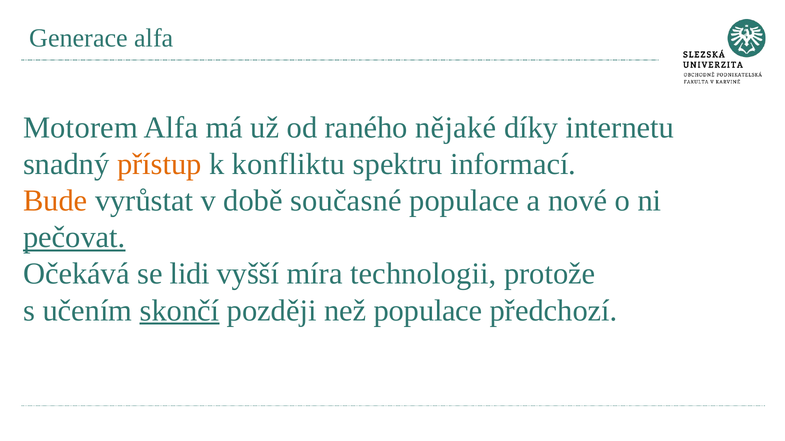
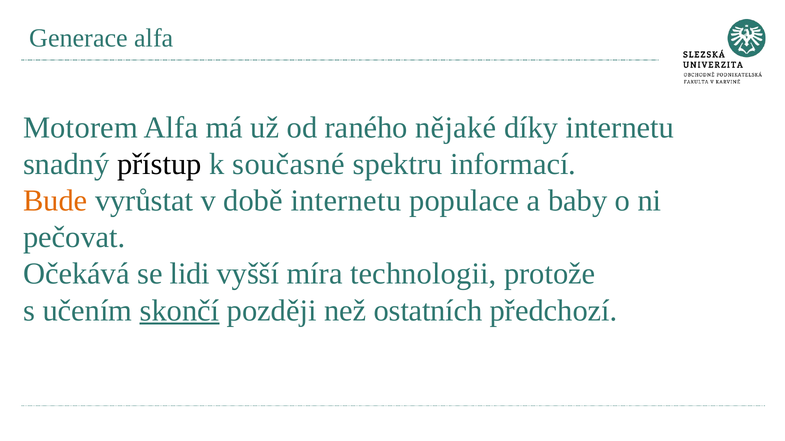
přístup colour: orange -> black (159, 164)
konfliktu: konfliktu -> současné (289, 164)
době současné: současné -> internetu (346, 201)
nové: nové -> baby (578, 201)
pečovat underline: present -> none (74, 238)
než populace: populace -> ostatních (428, 311)
